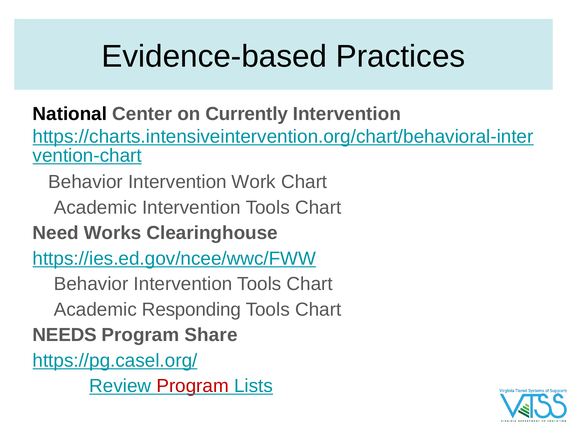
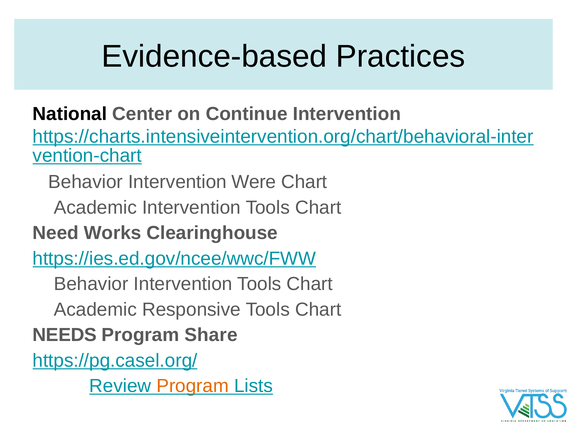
Currently: Currently -> Continue (247, 114)
Work: Work -> Were (254, 182)
Responding: Responding -> Responsive (191, 310)
Program colour: red -> orange (193, 386)
